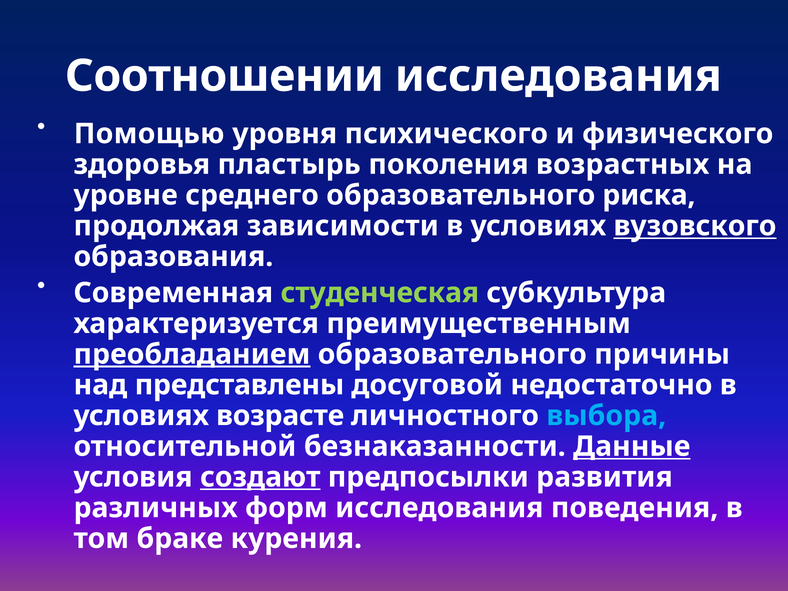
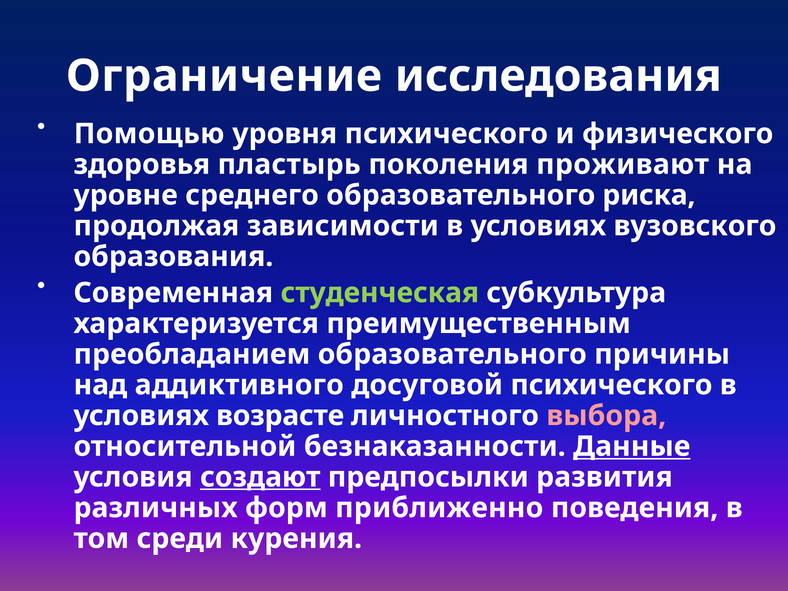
Соотношении: Соотношении -> Ограничение (224, 76)
возрастных: возрастных -> проживают (623, 164)
вузовского underline: present -> none (695, 226)
преобладанием underline: present -> none (192, 354)
представлены: представлены -> аддиктивного (239, 385)
досуговой недостаточно: недостаточно -> психического (611, 385)
выбора colour: light blue -> pink (606, 416)
форм исследования: исследования -> приближенно (439, 508)
браке: браке -> среди (180, 539)
